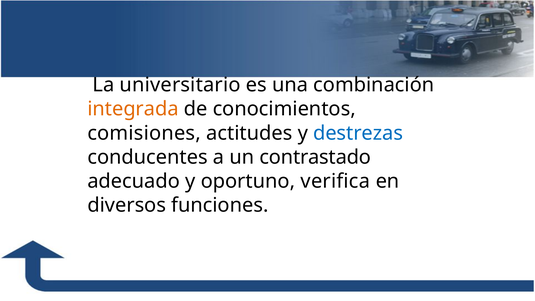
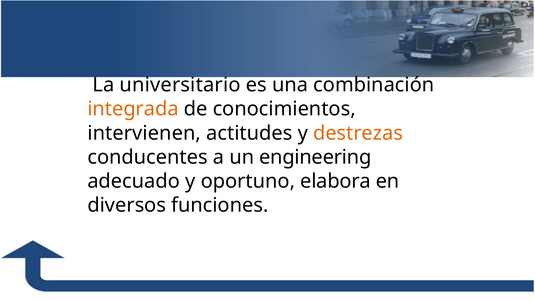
comisiones: comisiones -> intervienen (144, 133)
destrezas colour: blue -> orange (358, 133)
contrastado: contrastado -> engineering (315, 157)
verifica: verifica -> elabora (336, 181)
